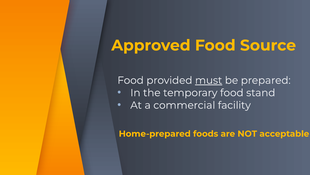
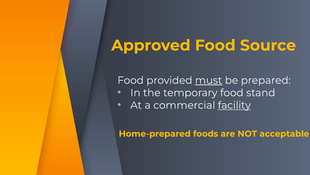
facility underline: none -> present (234, 105)
